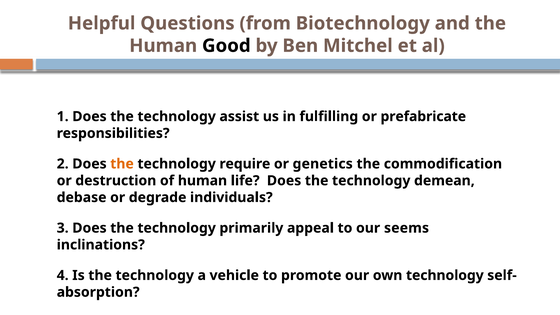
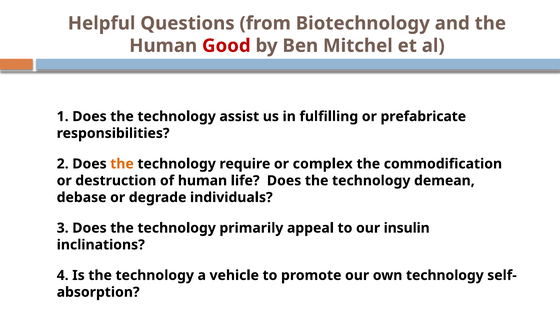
Good colour: black -> red (226, 46)
genetics: genetics -> complex (323, 164)
seems: seems -> insulin (407, 228)
